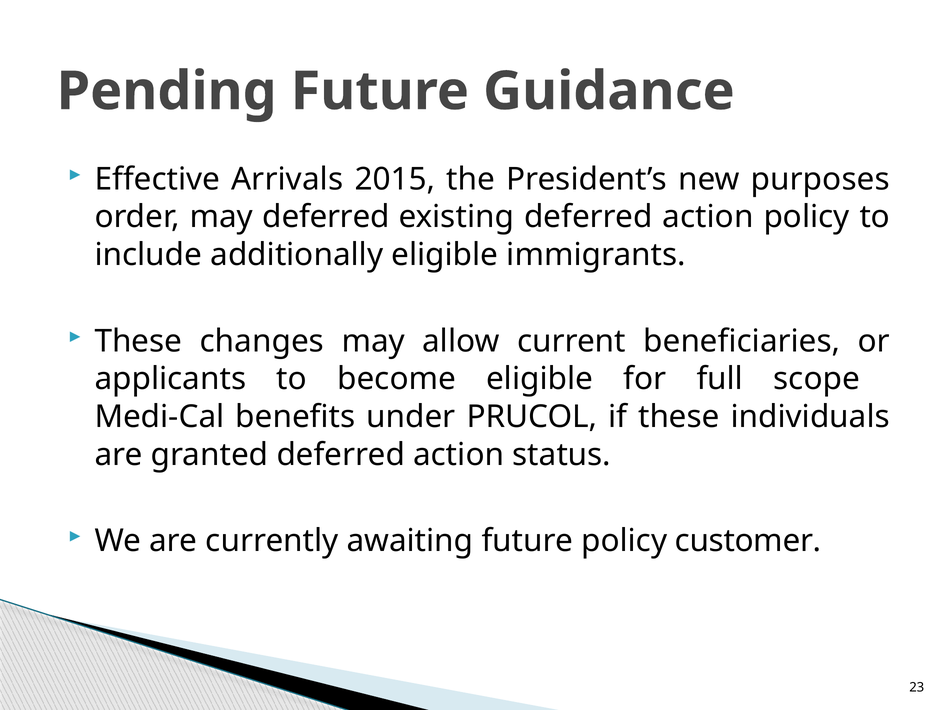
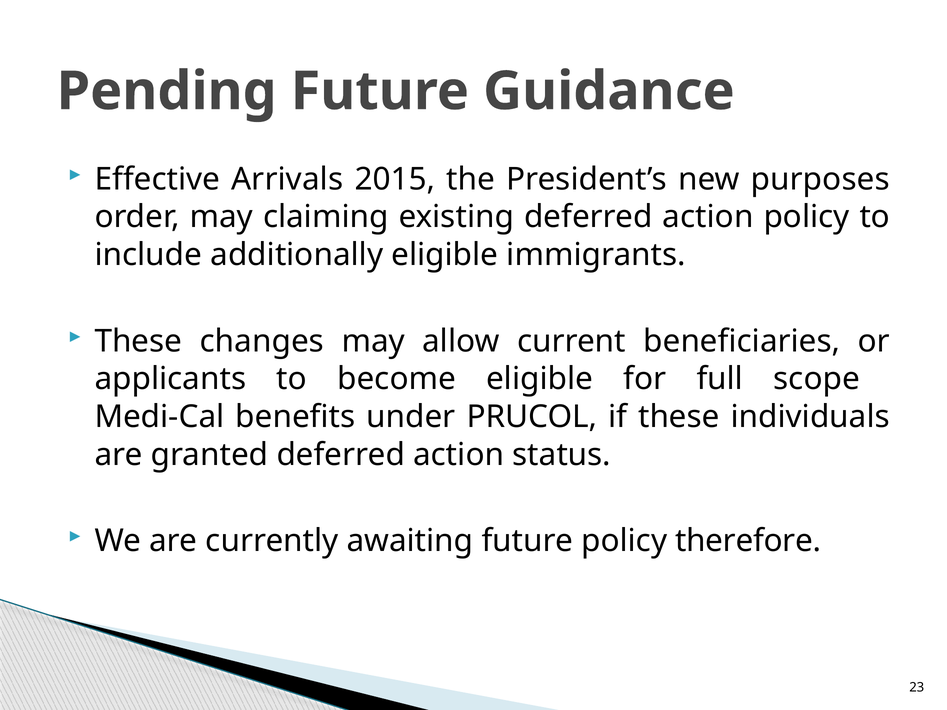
may deferred: deferred -> claiming (326, 217)
customer: customer -> therefore (748, 541)
